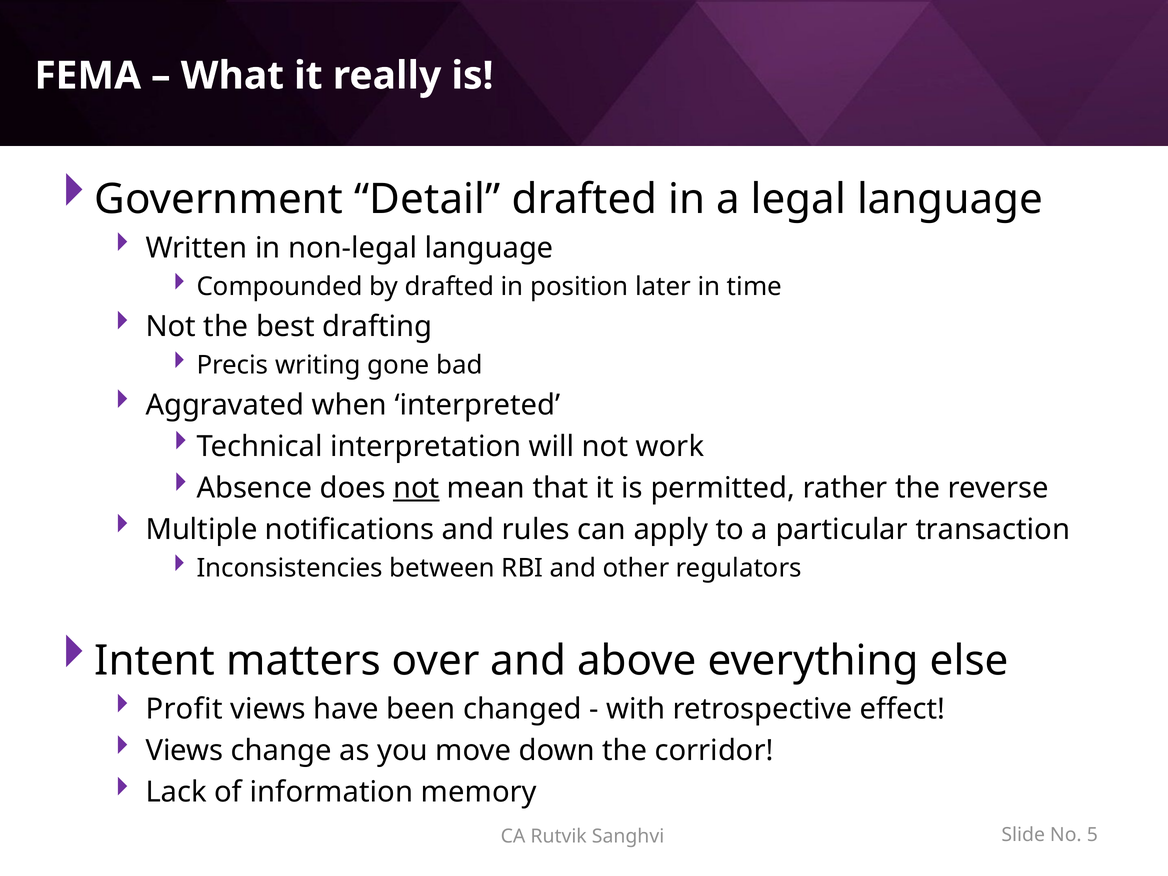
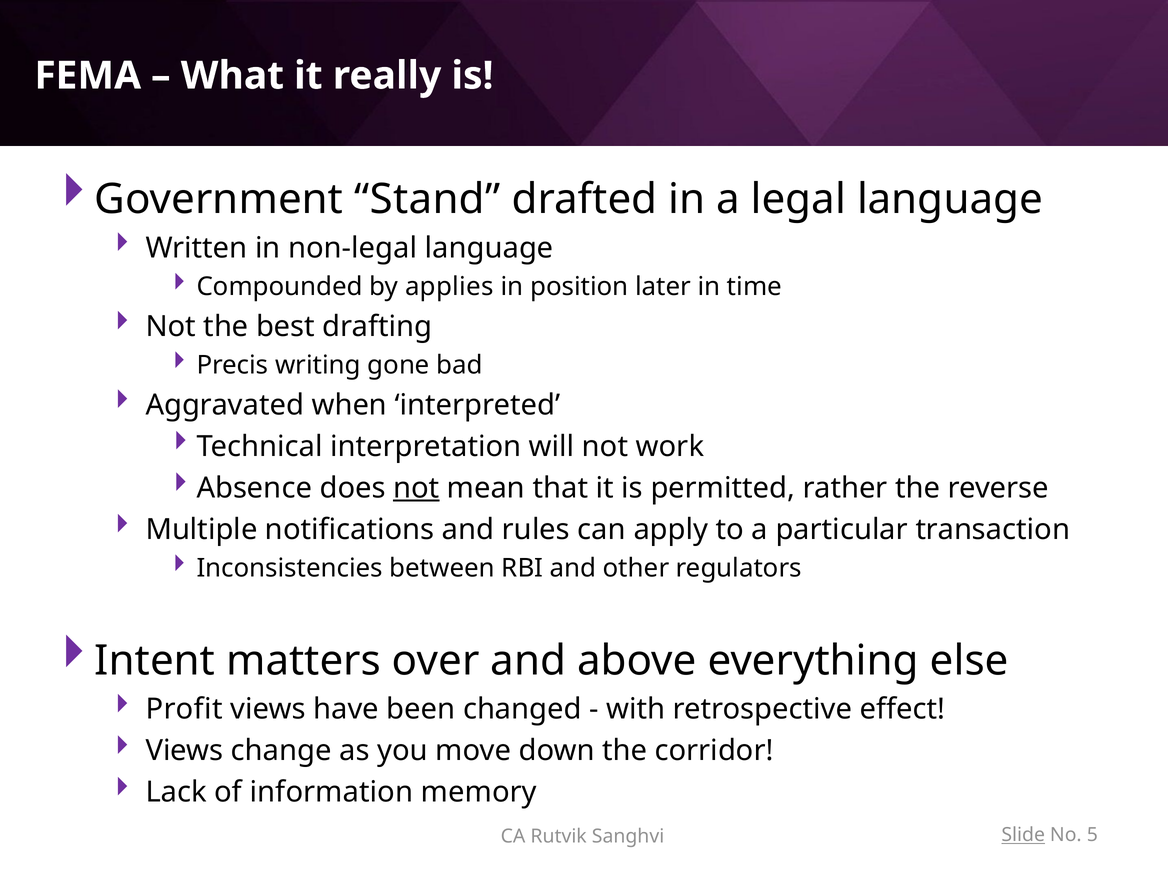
Detail: Detail -> Stand (427, 200)
by drafted: drafted -> applies (449, 287)
Slide underline: none -> present (1023, 835)
